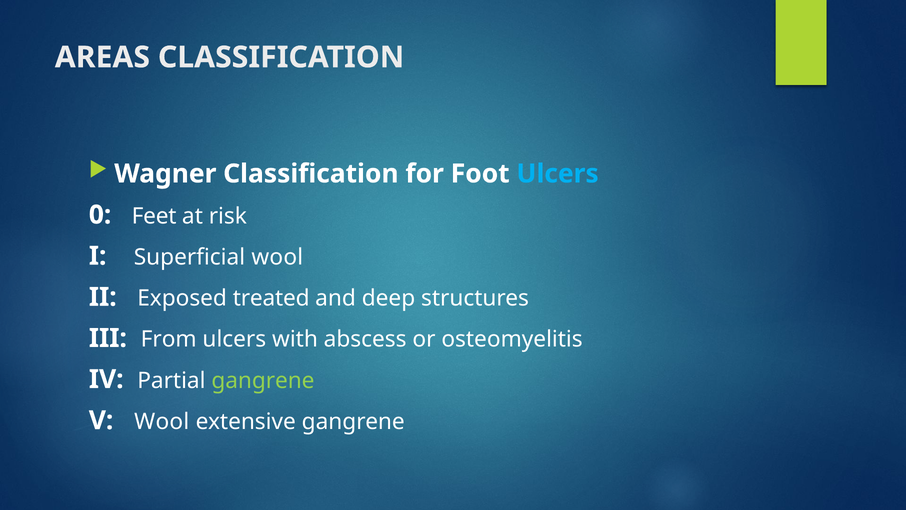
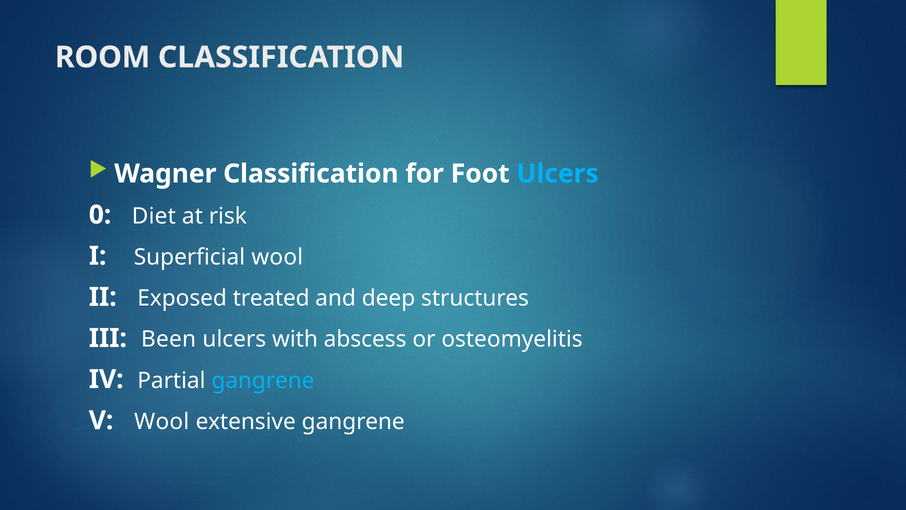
AREAS: AREAS -> ROOM (103, 57)
Feet: Feet -> Diet (154, 216)
From: From -> Been (169, 339)
gangrene colour: light green -> light blue (263, 380)
